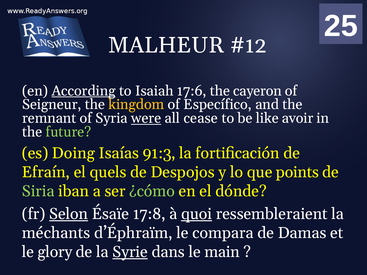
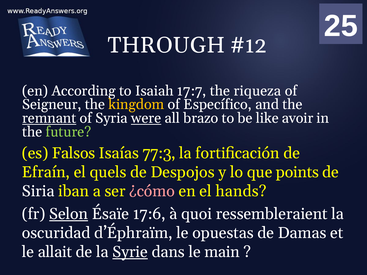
MALHEUR: MALHEUR -> THROUGH (166, 45)
According underline: present -> none (84, 91)
17:6: 17:6 -> 17:7 (192, 91)
cayeron: cayeron -> riqueza (257, 91)
remnant underline: none -> present (49, 118)
cease: cease -> brazo (201, 118)
Doing: Doing -> Falsos (74, 153)
91:3: 91:3 -> 77:3 (159, 153)
Siria colour: light green -> white (38, 191)
¿cómo colour: light green -> pink (152, 191)
dónde: dónde -> hands (241, 191)
17:8: 17:8 -> 17:6 (149, 214)
quoi underline: present -> none (197, 214)
méchants: méchants -> oscuridad (56, 233)
compara: compara -> opuestas (223, 233)
glory: glory -> allait (55, 252)
